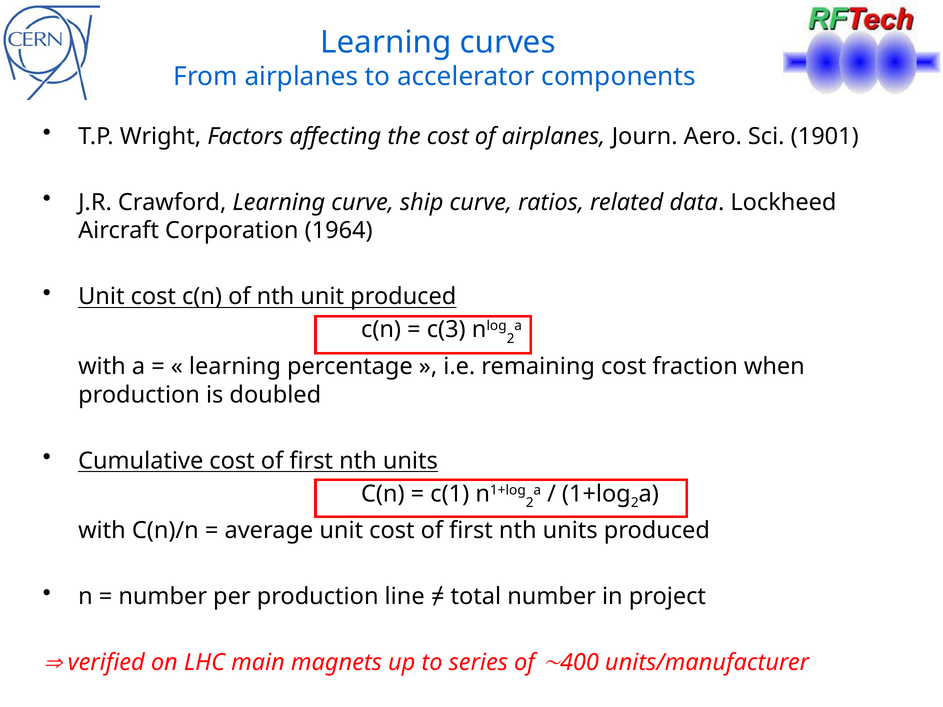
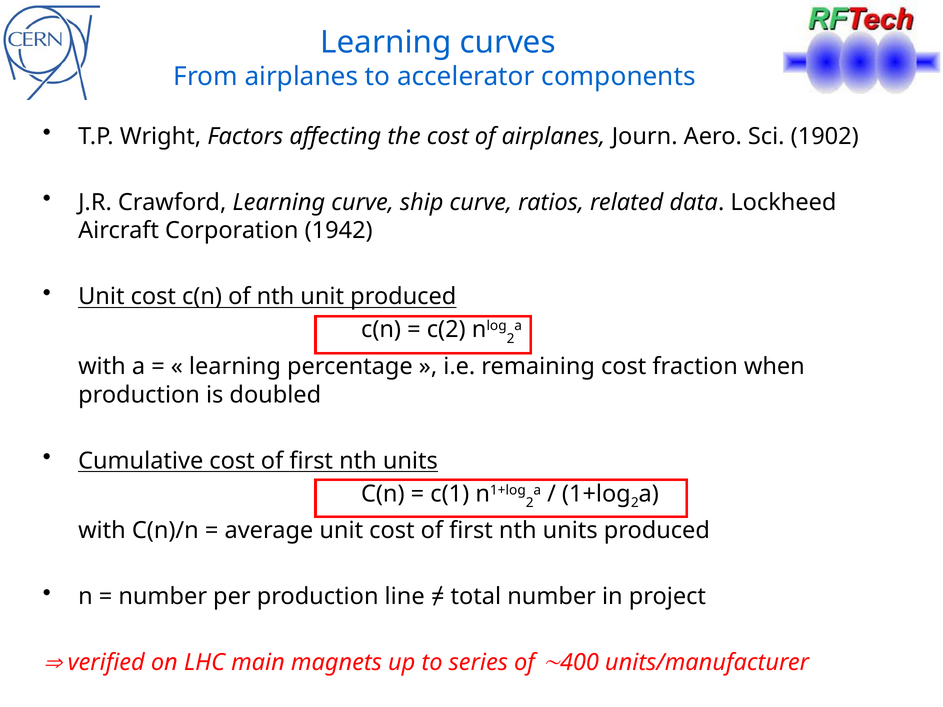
1901: 1901 -> 1902 (825, 136)
1964: 1964 -> 1942 (339, 231)
c(3: c(3 -> c(2 (446, 330)
